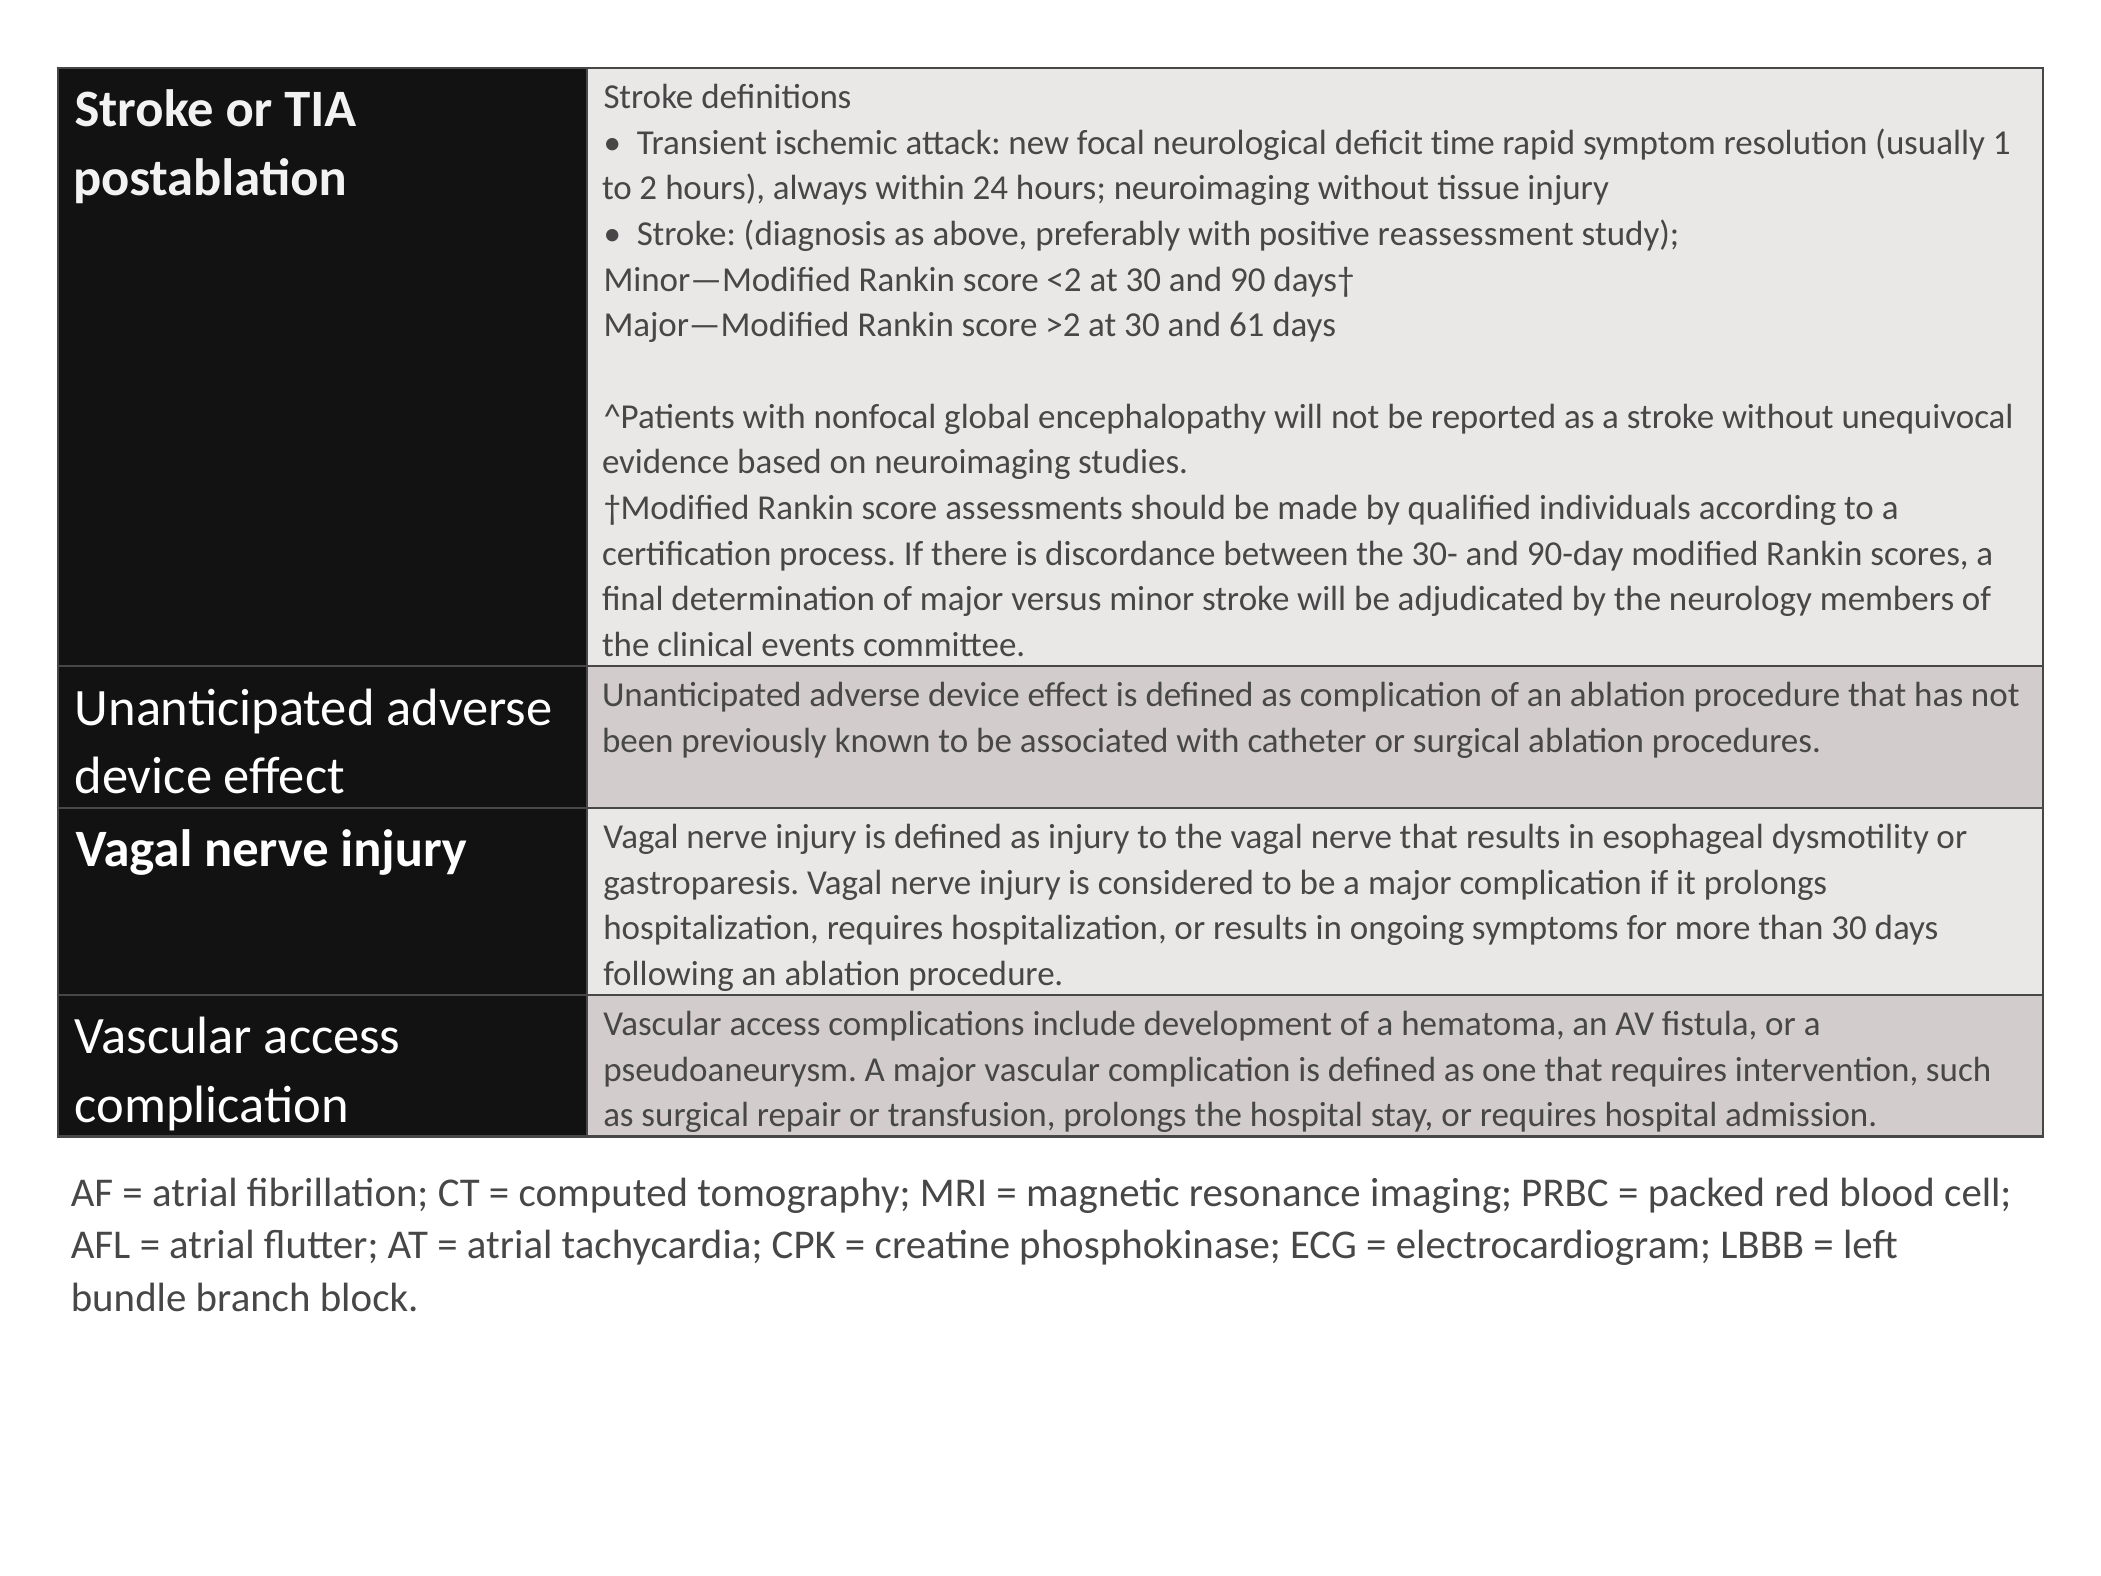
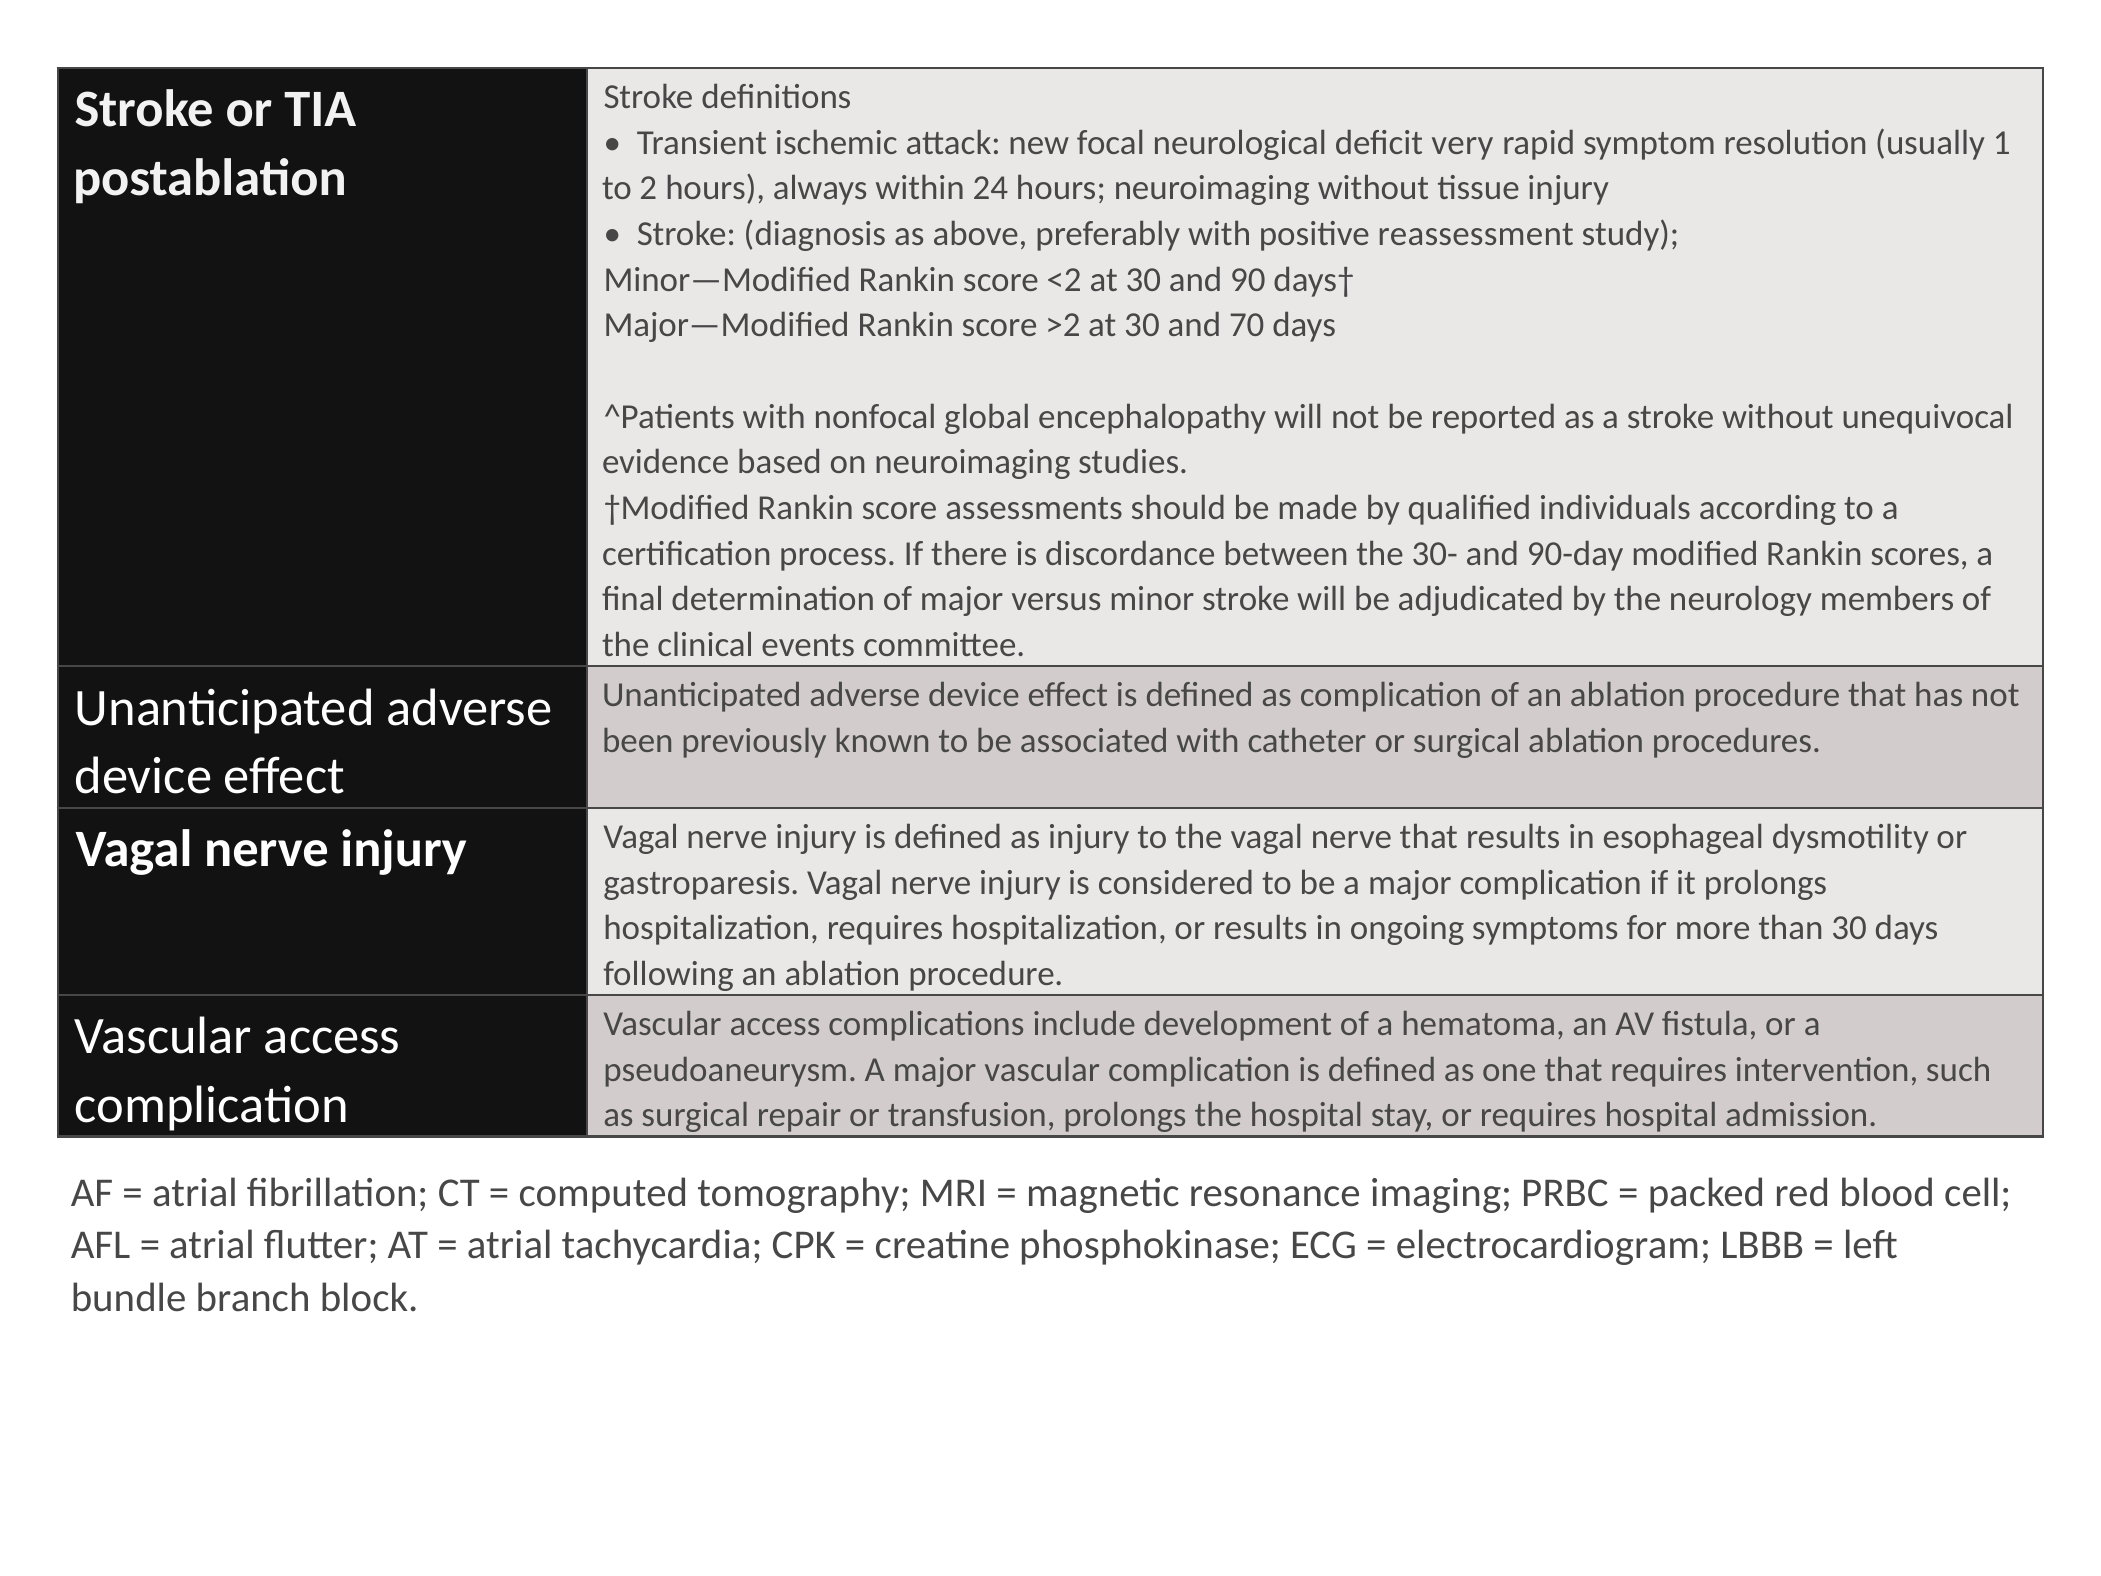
time: time -> very (1462, 143)
61: 61 -> 70 (1247, 325)
